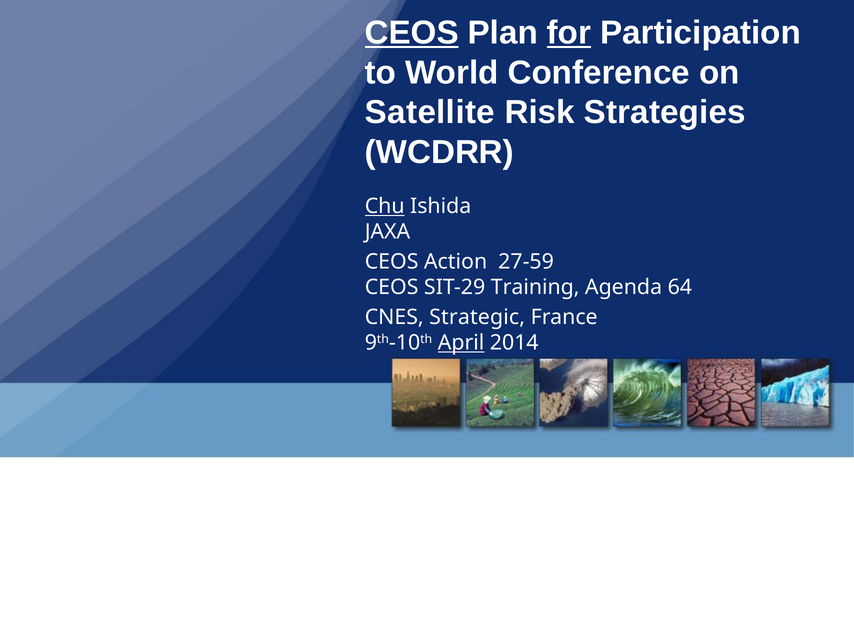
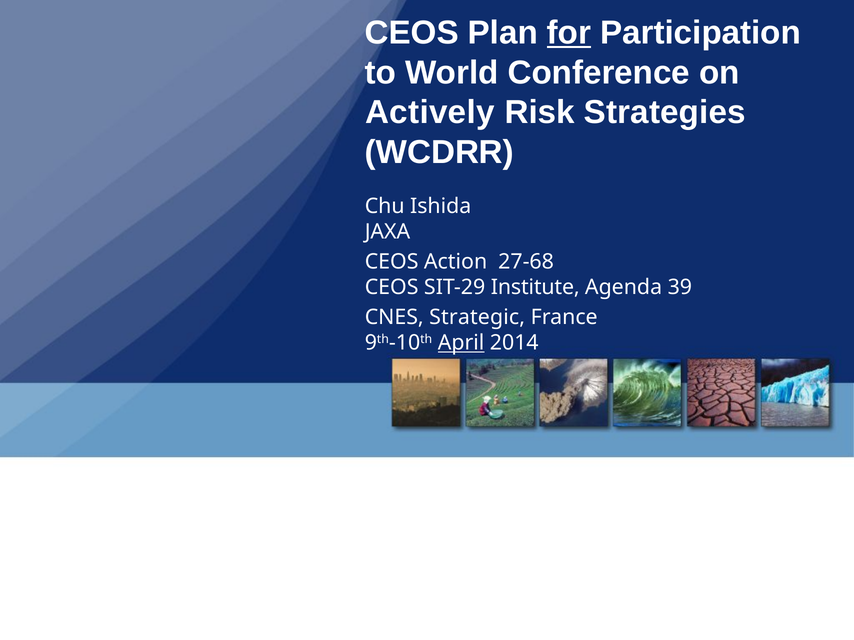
CEOS underline: present -> none (412, 33)
Satellite: Satellite -> Actively (430, 113)
Chu underline: present -> none (385, 206)
27-59: 27-59 -> 27-68 (526, 262)
Training: Training -> Institute (535, 288)
64: 64 -> 39 (680, 288)
